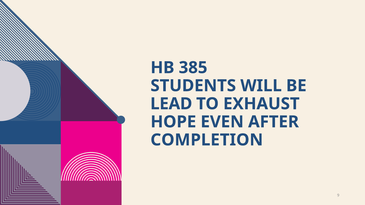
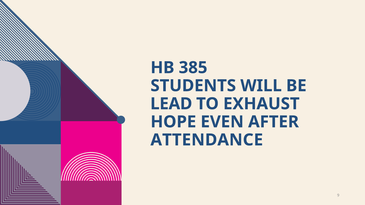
COMPLETION: COMPLETION -> ATTENDANCE (207, 140)
